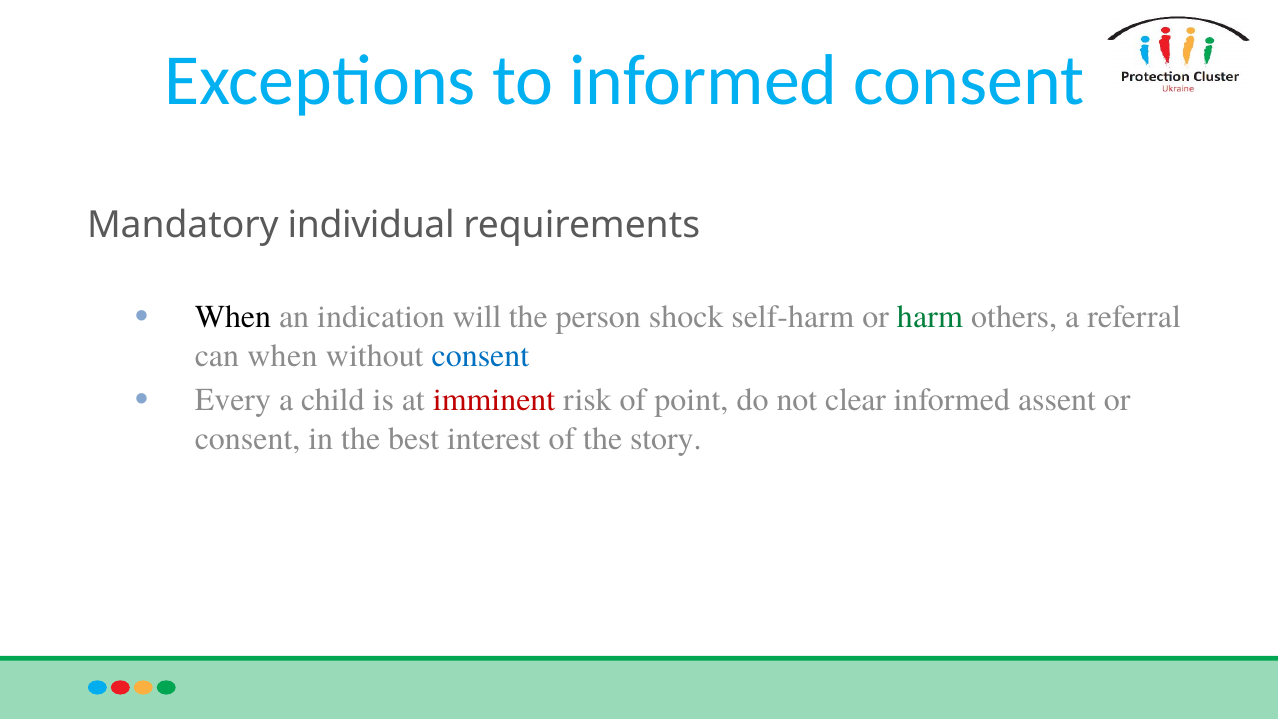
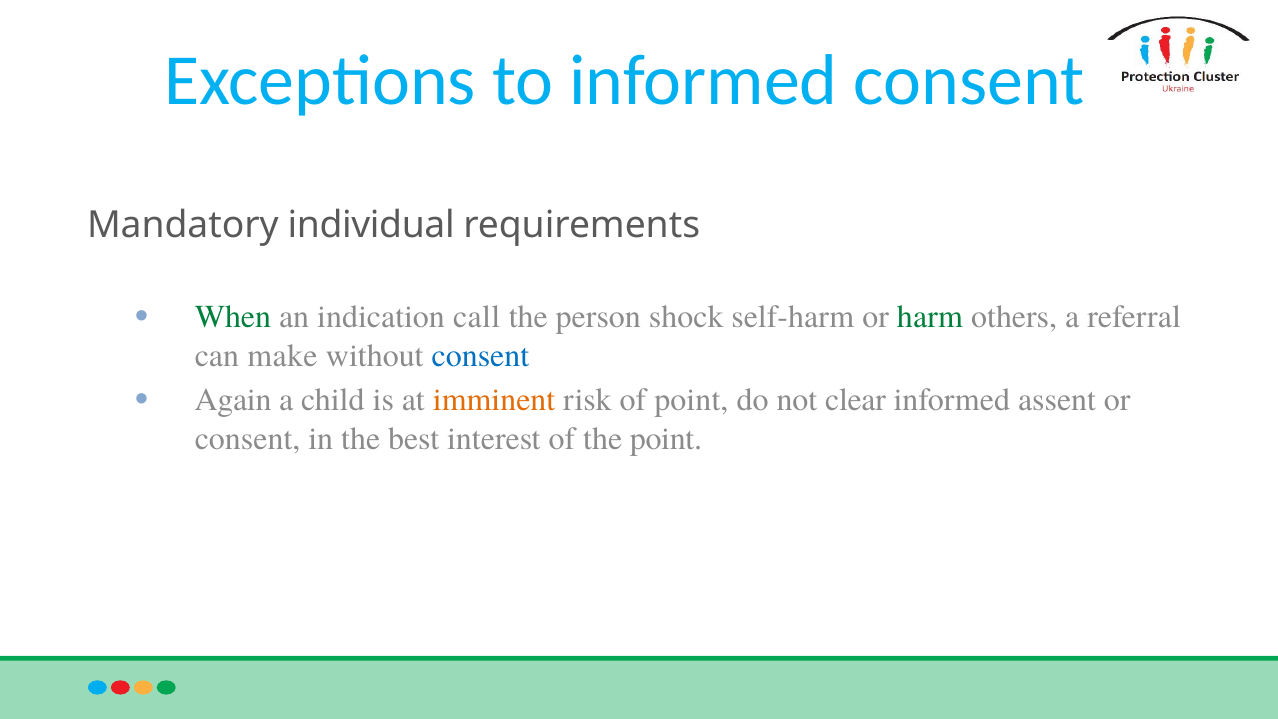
When colour: black -> green (233, 317)
will: will -> call (477, 317)
can when: when -> make (282, 355)
Every: Every -> Again (233, 400)
imminent colour: red -> orange (494, 400)
the story: story -> point (666, 439)
